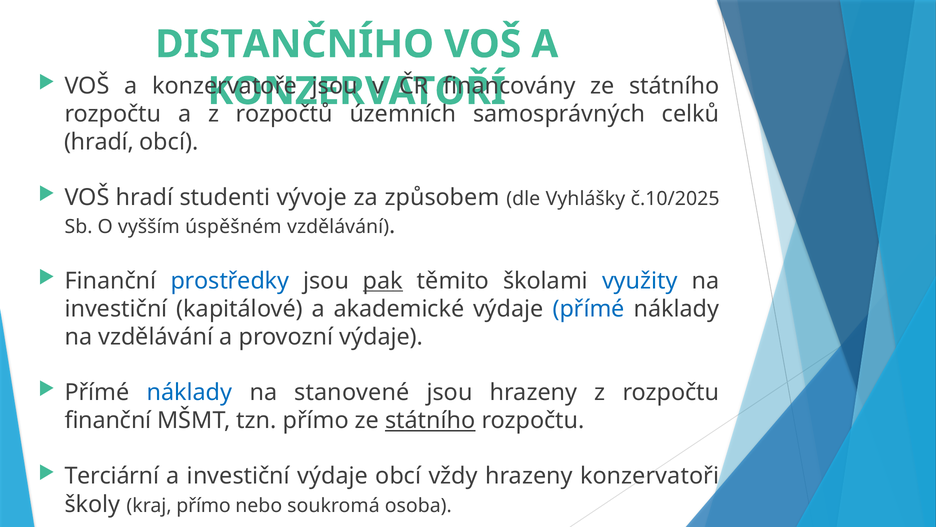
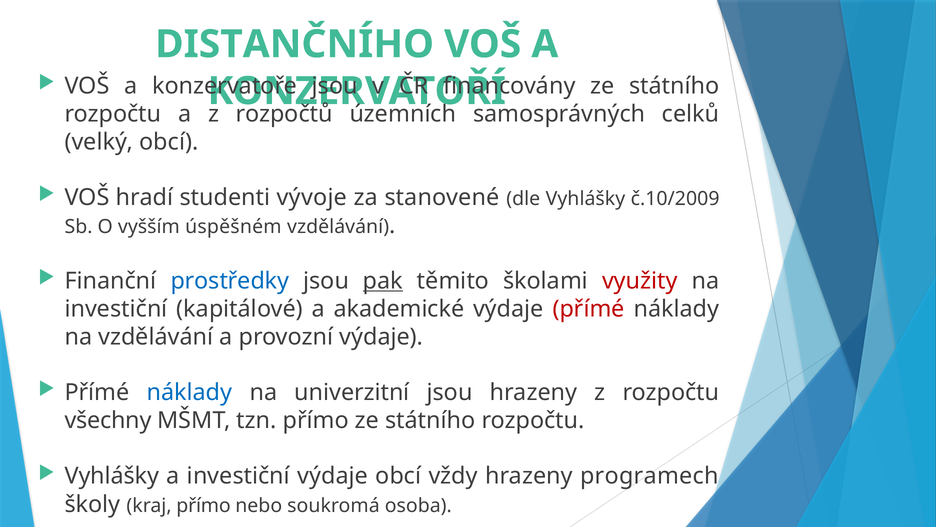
hradí: hradí -> velký (99, 142)
způsobem: způsobem -> stanovené (442, 197)
č.10/2025: č.10/2025 -> č.10/2009 (675, 199)
využity colour: blue -> red (640, 281)
přímé colour: blue -> red (589, 309)
stanovené: stanovené -> univerzitní (352, 392)
finanční: finanční -> všechny (108, 420)
státního underline: present -> none (430, 420)
Terciární: Terciární -> Vyhlášky (112, 476)
konzervatoři: konzervatoři -> programech (650, 476)
